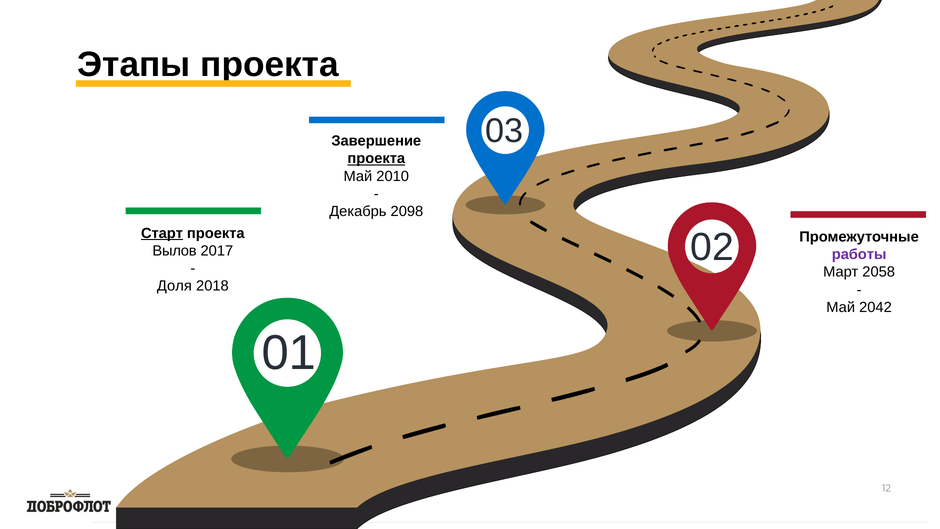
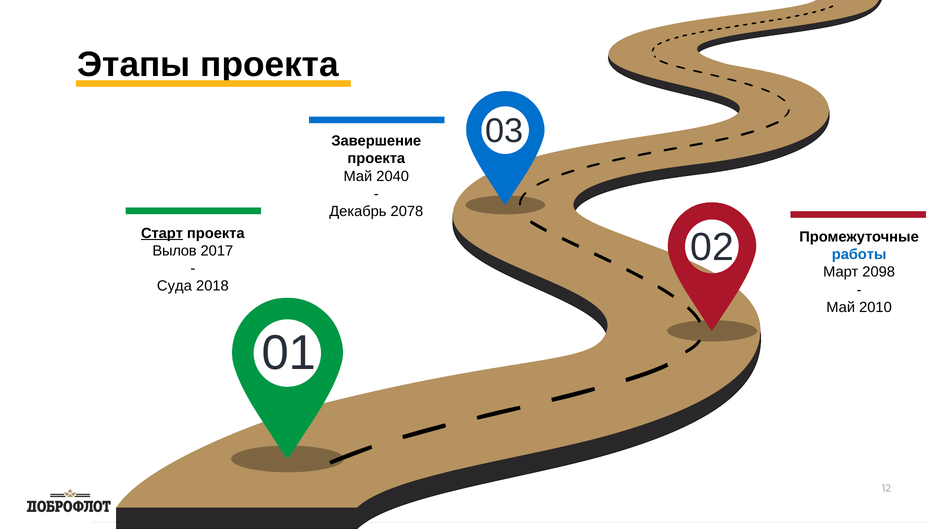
проекта underline: present -> none (376, 159)
2010: 2010 -> 2040 (393, 176)
2098: 2098 -> 2078 (407, 211)
работы colour: purple -> blue (859, 254)
2058: 2058 -> 2098 (879, 272)
Доля: Доля -> Суда (174, 286)
2042: 2042 -> 2010 (875, 307)
